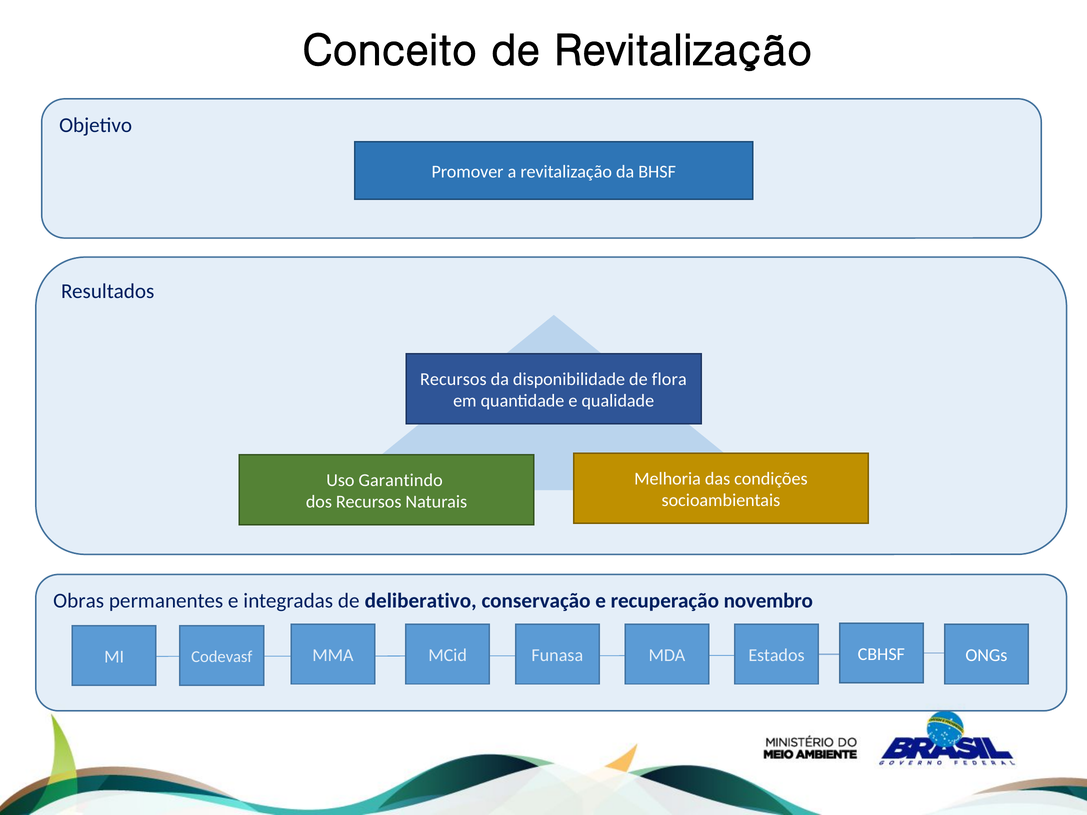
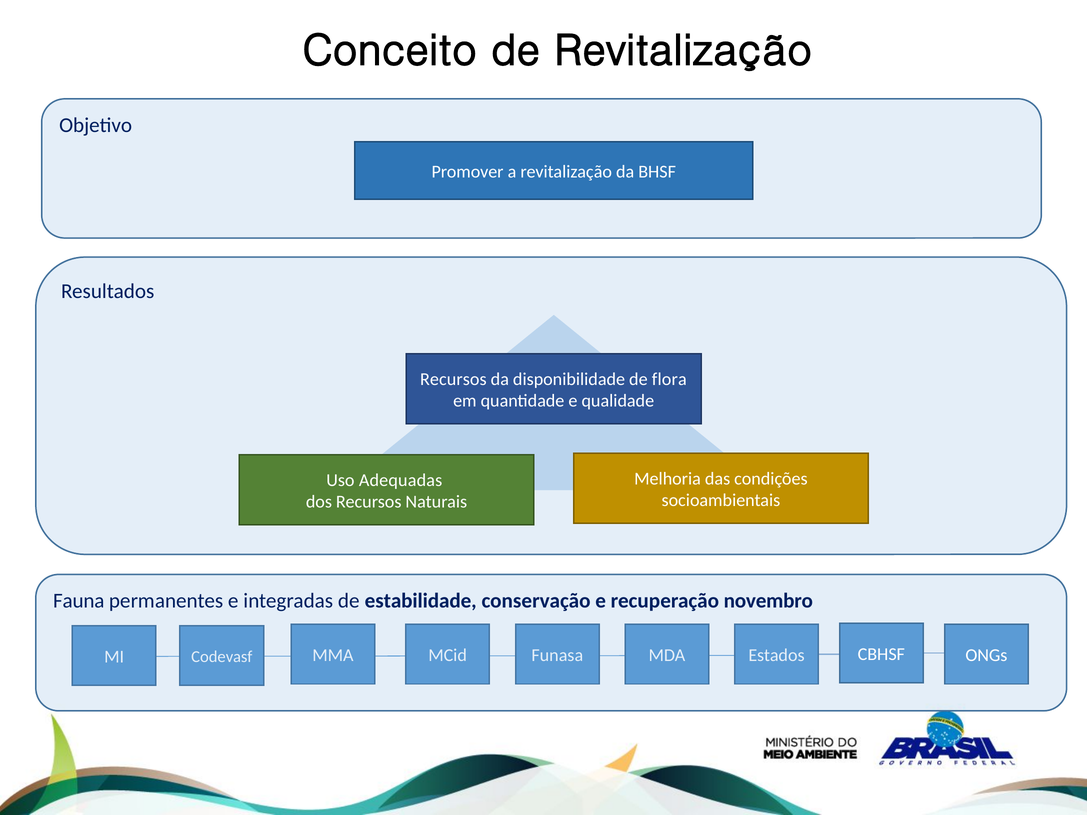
Garantindo: Garantindo -> Adequadas (401, 480)
Obras: Obras -> Fauna (79, 601)
deliberativo: deliberativo -> estabilidade (421, 601)
